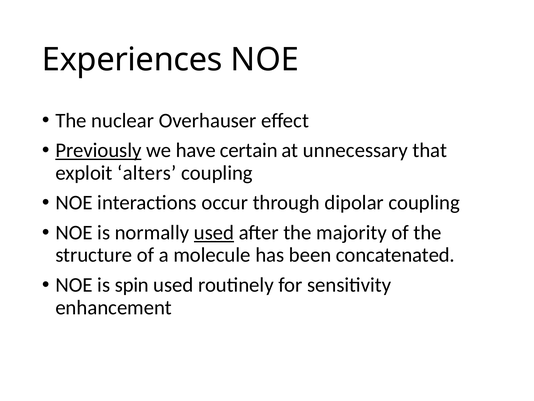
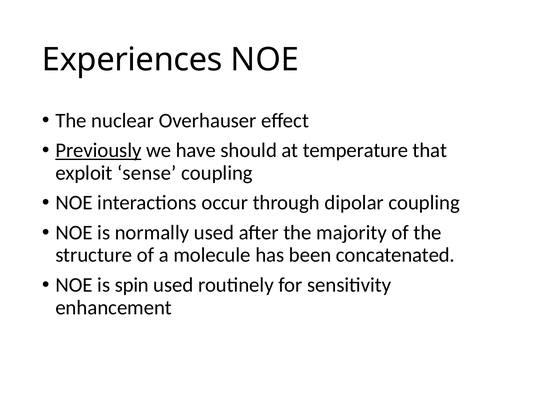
certain: certain -> should (249, 150)
unnecessary: unnecessary -> temperature (355, 150)
alters: alters -> sense (147, 173)
used underline: present -> none (214, 232)
